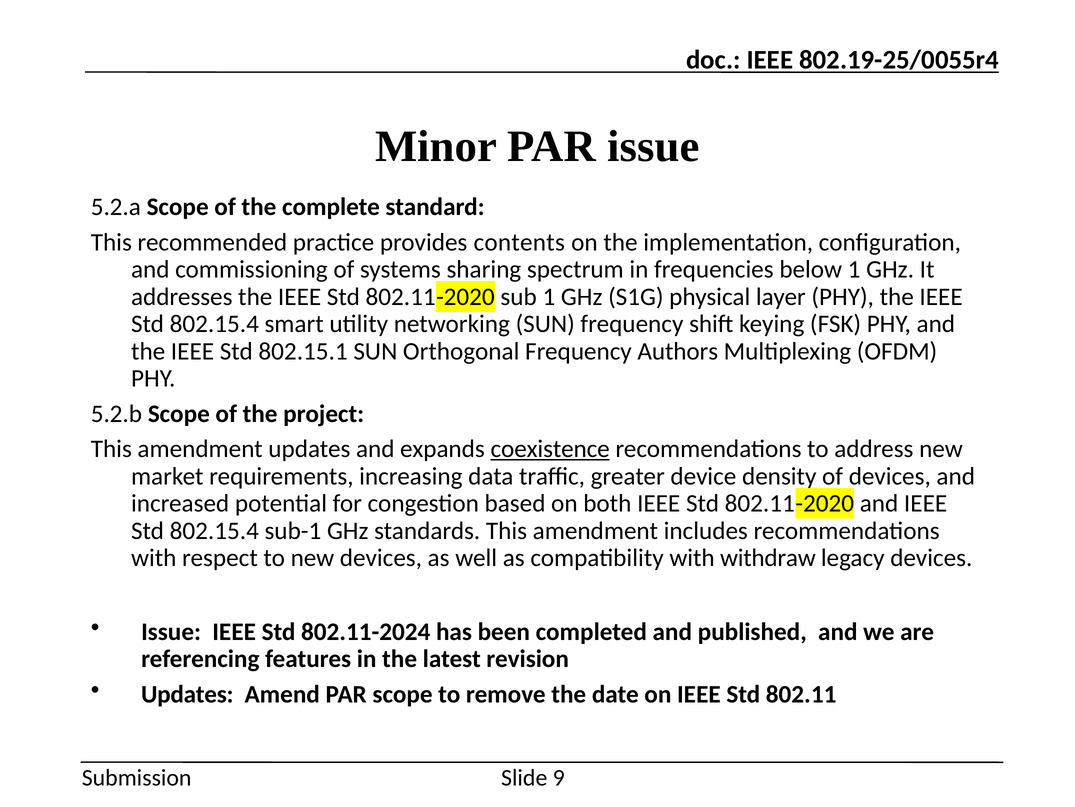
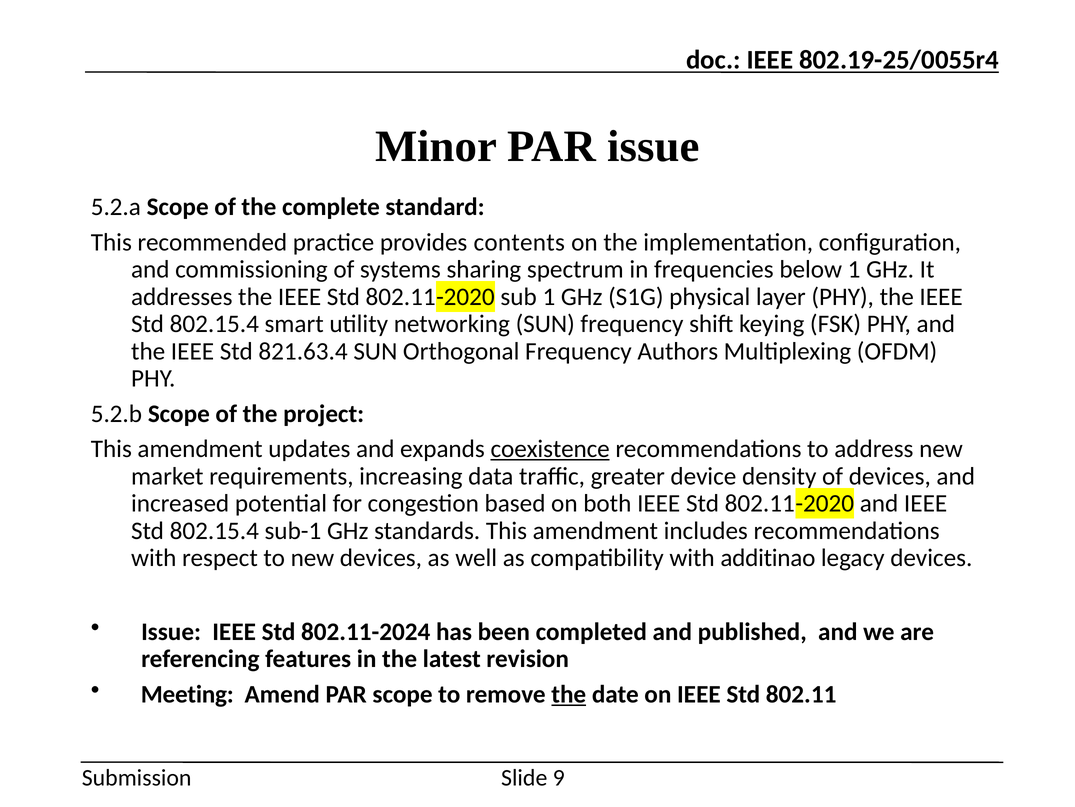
802.15.1: 802.15.1 -> 821.63.4 (303, 351)
withdraw: withdraw -> additinao (768, 558)
Updates: Updates -> Meeting (187, 694)
the underline: none -> present (569, 694)
